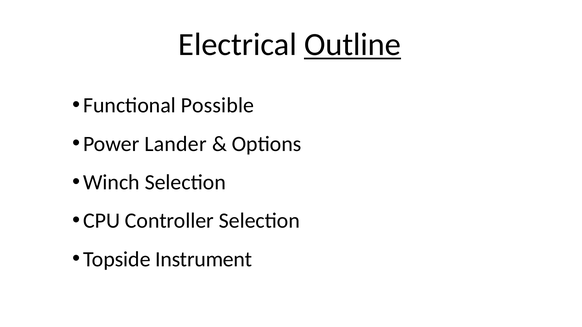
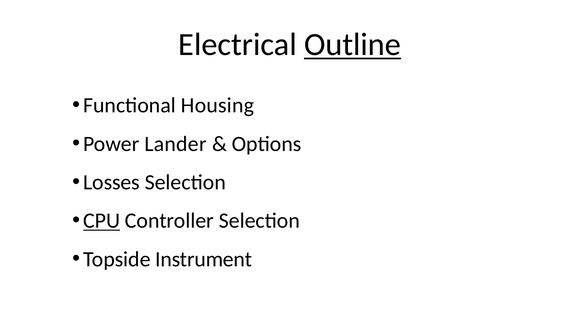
Possible: Possible -> Housing (217, 106)
Winch: Winch -> Losses (112, 183)
CPU underline: none -> present (102, 221)
